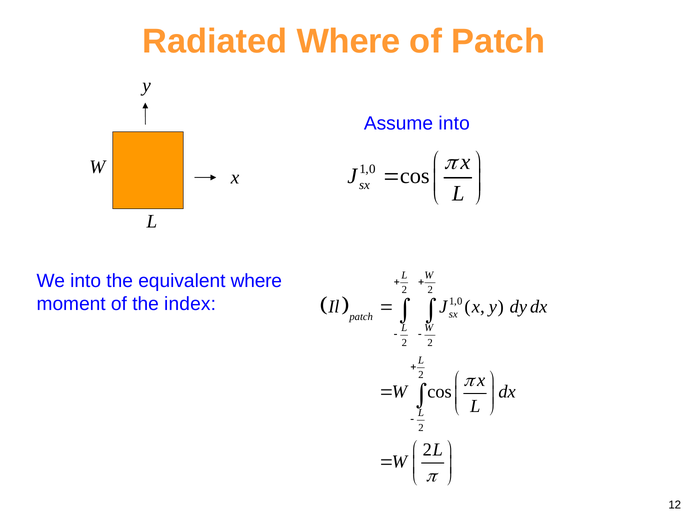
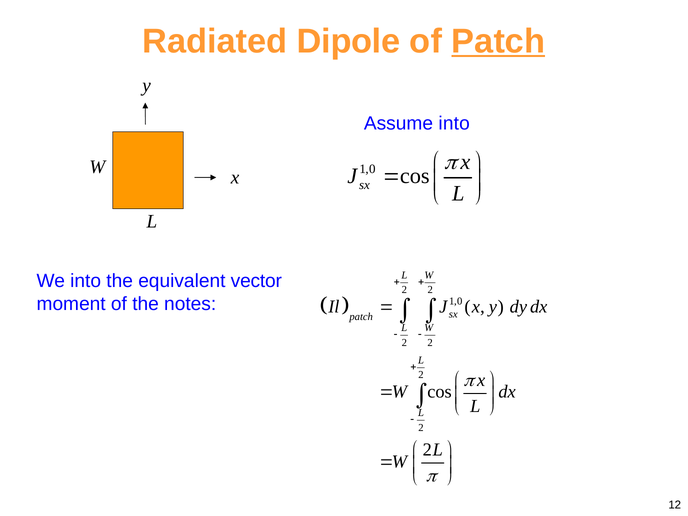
Radiated Where: Where -> Dipole (349, 41)
Patch underline: none -> present (498, 41)
equivalent where: where -> vector (256, 281)
index: index -> notes (190, 304)
